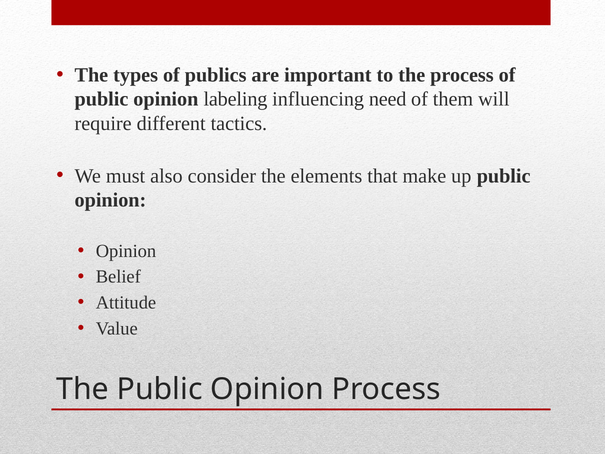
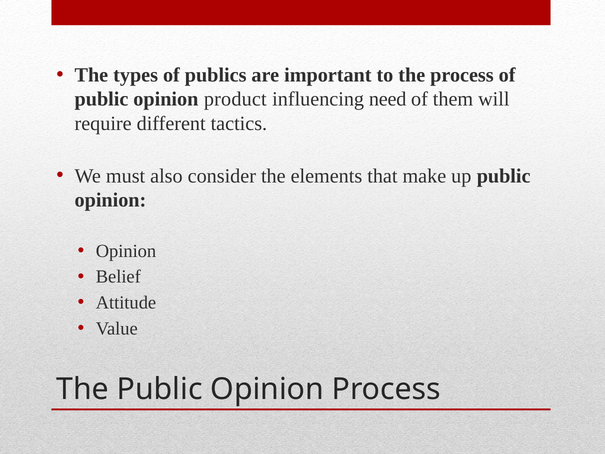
labeling: labeling -> product (235, 99)
